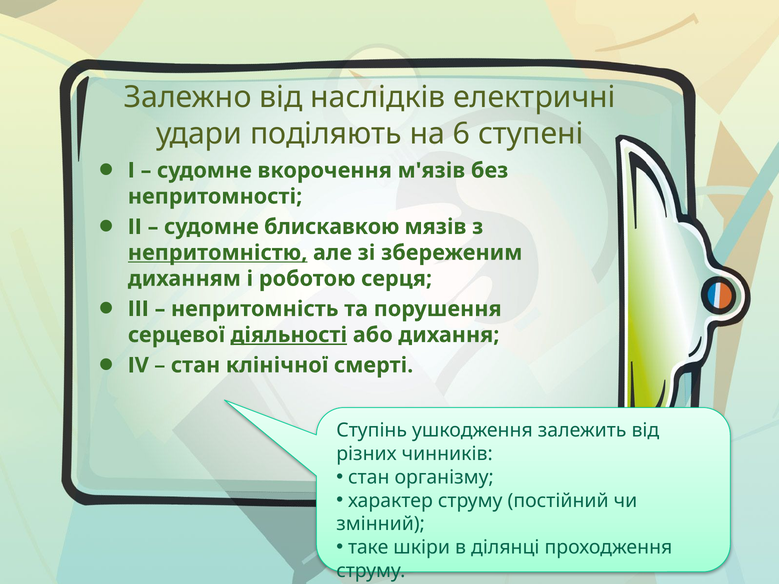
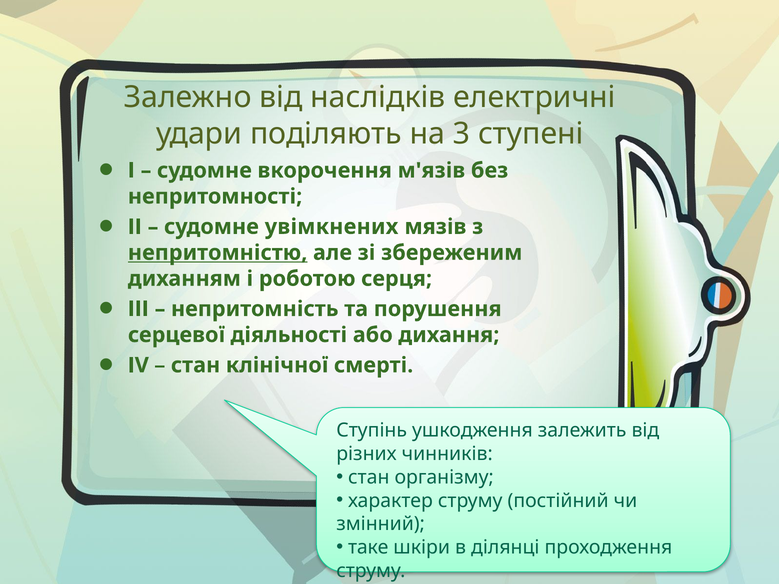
6: 6 -> 3 (462, 134)
блискавкою: блискавкою -> увімкнених (332, 227)
діяльності underline: present -> none (289, 335)
